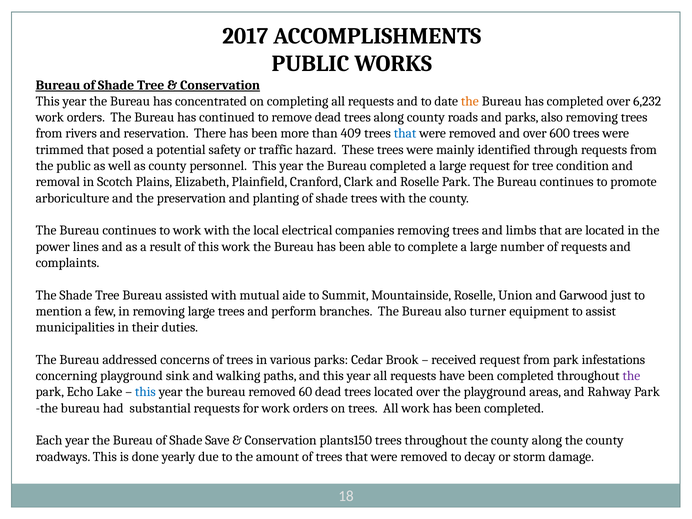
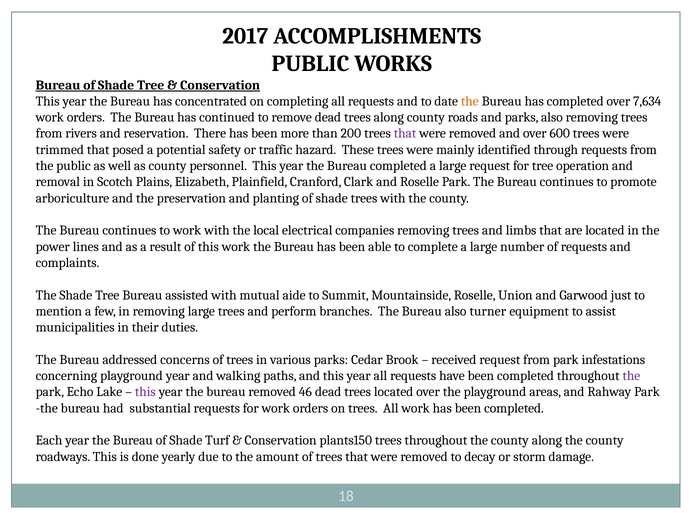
6,232: 6,232 -> 7,634 (647, 101)
409: 409 -> 200 (351, 134)
that colour: blue -> purple (405, 134)
condition: condition -> operation (583, 166)
playground sink: sink -> year (178, 376)
this colour: blue -> purple (145, 392)
60: 60 -> 46 (305, 392)
Save: Save -> Turf (217, 441)
